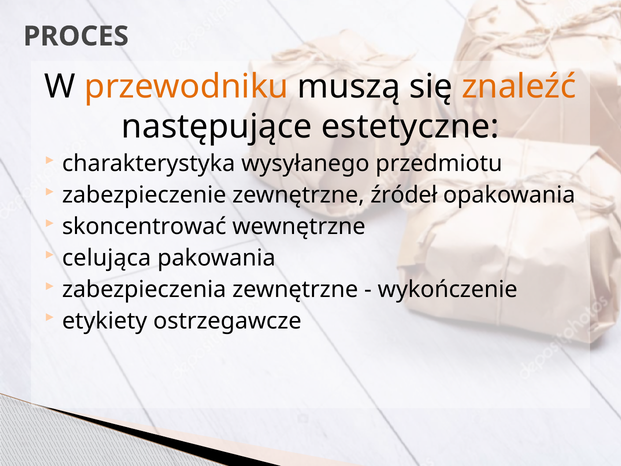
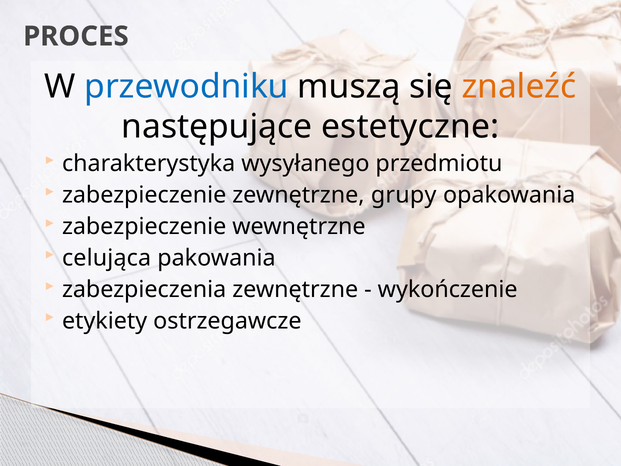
przewodniku colour: orange -> blue (187, 86)
źródeł: źródeł -> grupy (404, 195)
skoncentrować: skoncentrować -> zabezpieczenie (144, 226)
